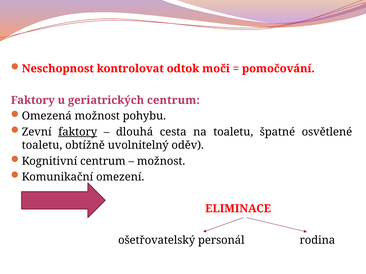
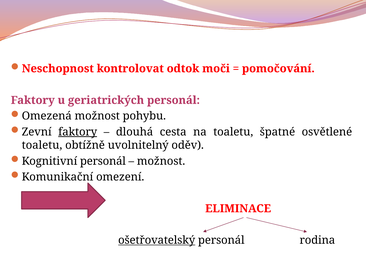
geriatrických centrum: centrum -> personál (173, 100)
Kognitivní centrum: centrum -> personál (103, 161)
ošetřovatelský underline: none -> present (157, 241)
